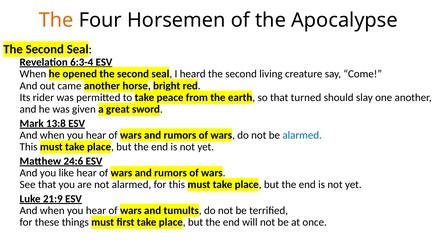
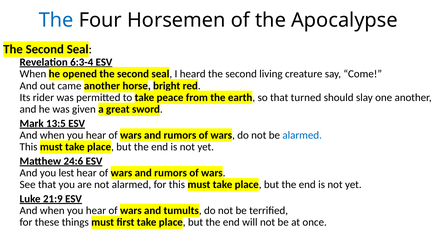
The colour: orange -> blue (56, 20)
13:8: 13:8 -> 13:5 (56, 123)
like: like -> lest (66, 173)
